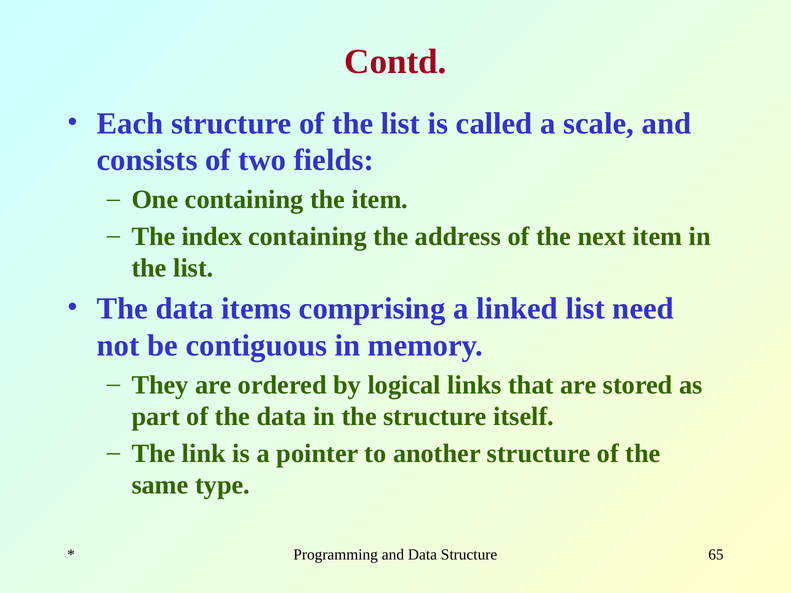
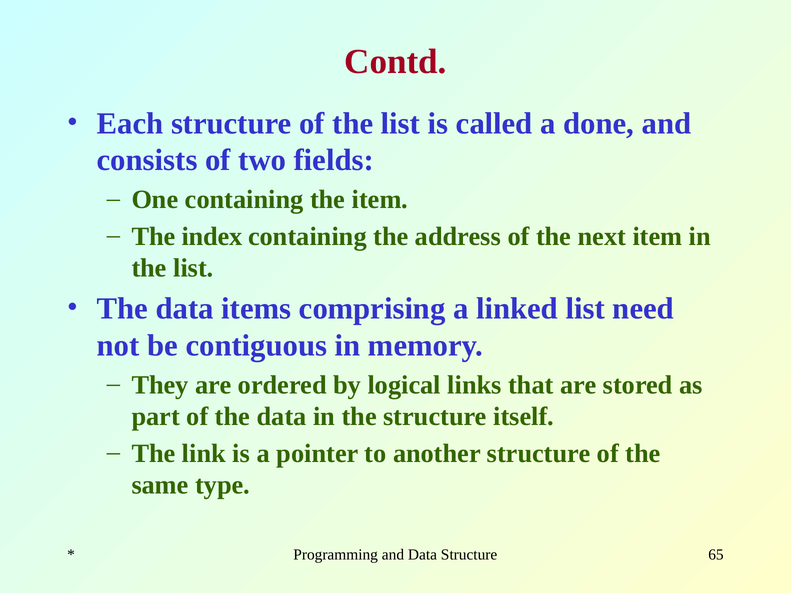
scale: scale -> done (599, 123)
